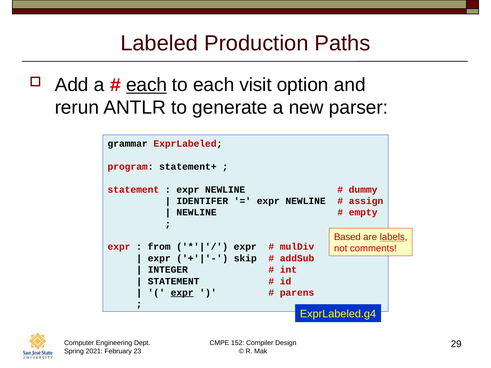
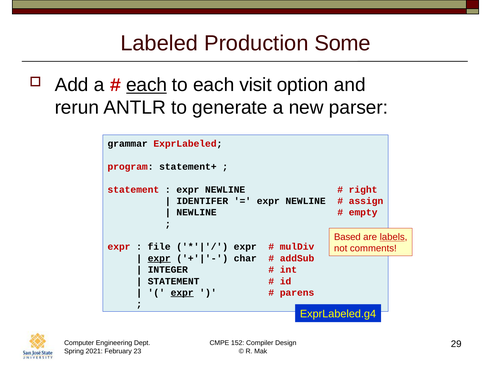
Paths: Paths -> Some (343, 43)
dummy: dummy -> right (363, 190)
from: from -> file (159, 247)
expr underline: none -> present (159, 258)
skip: skip -> char (245, 258)
